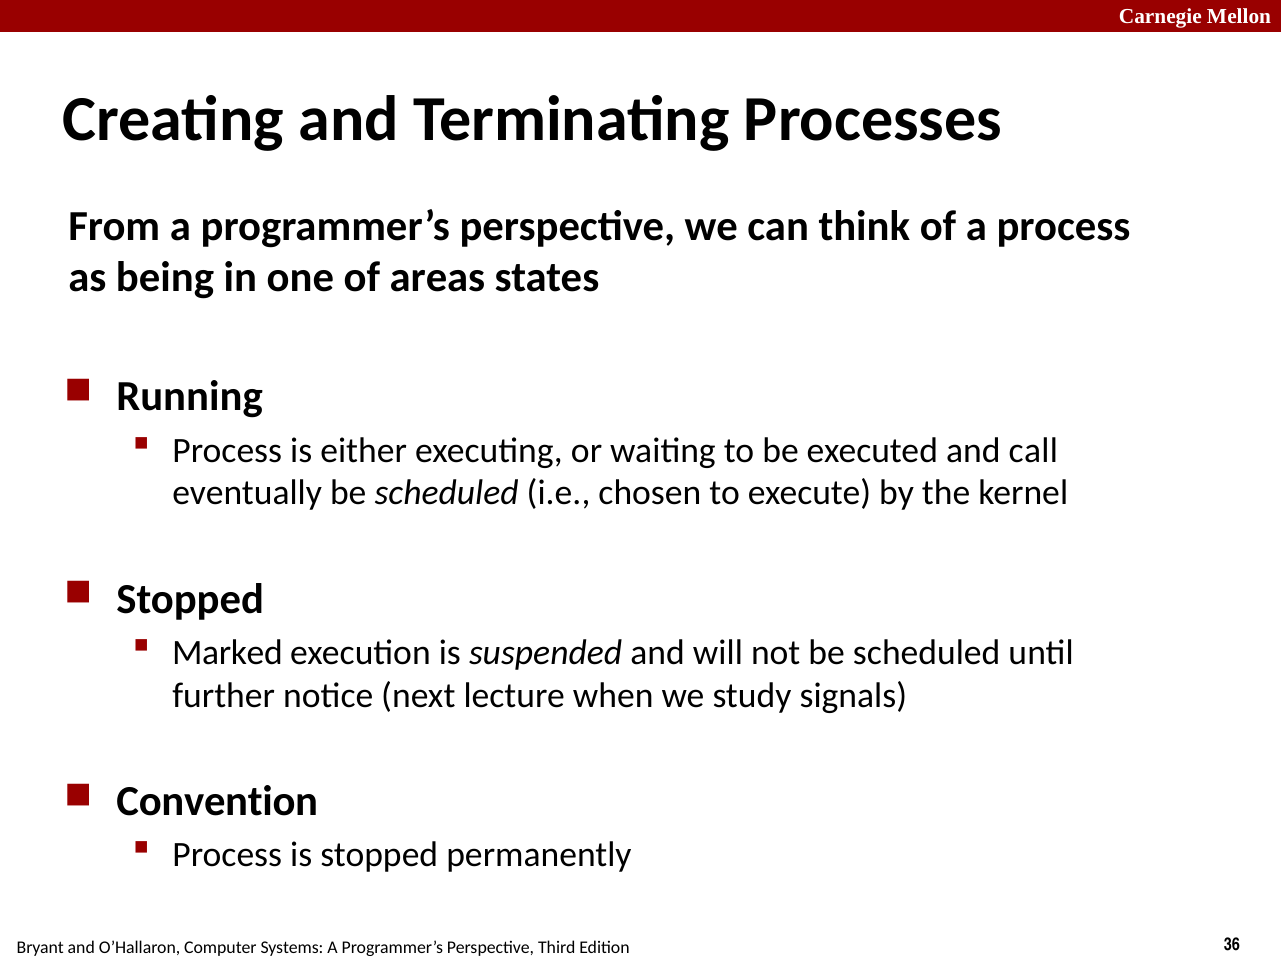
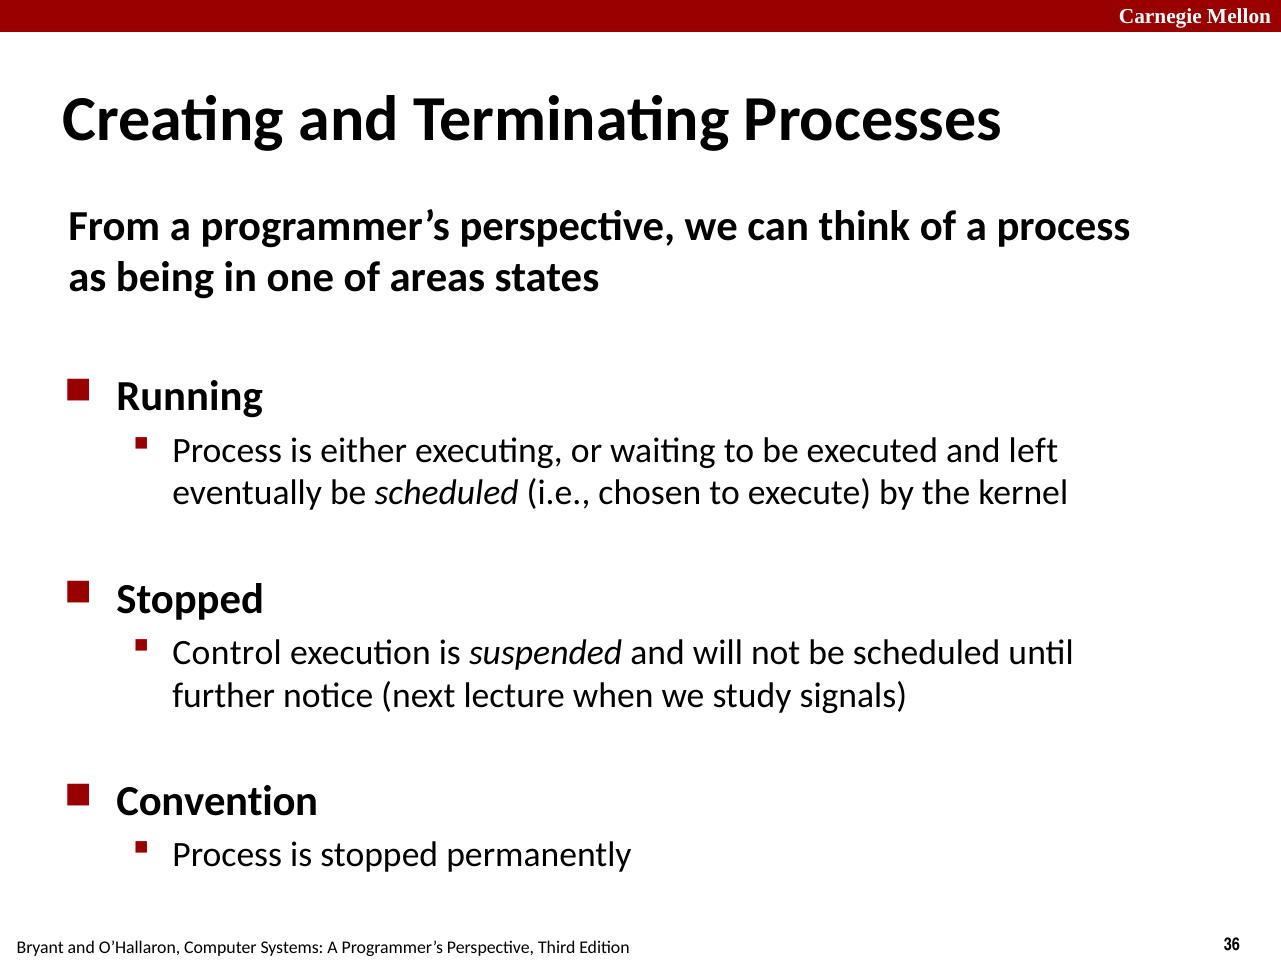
call: call -> left (1033, 450)
Marked: Marked -> Control (227, 652)
